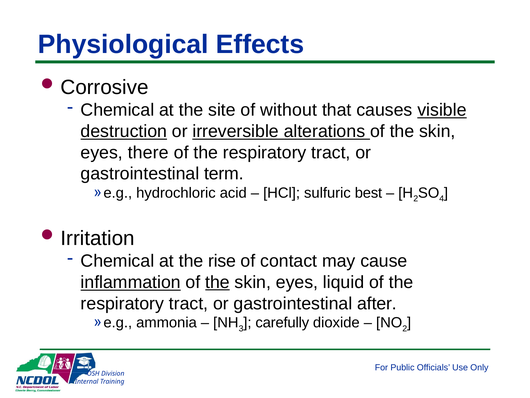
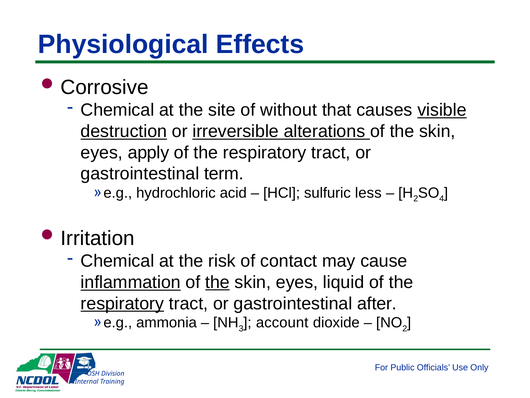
there: there -> apply (148, 152)
best: best -> less (368, 193)
rise: rise -> risk (222, 261)
respiratory underline: none -> present (122, 303)
carefully: carefully -> account (282, 322)
